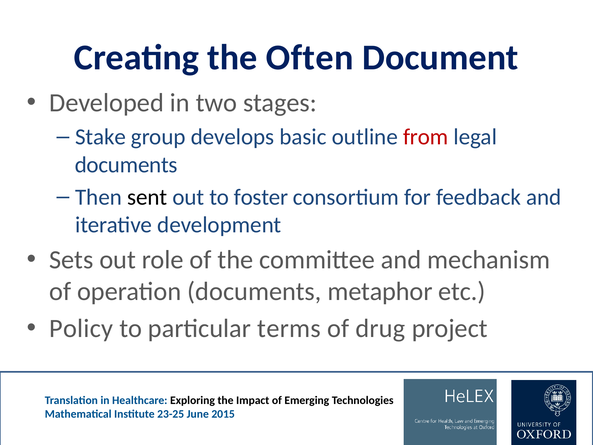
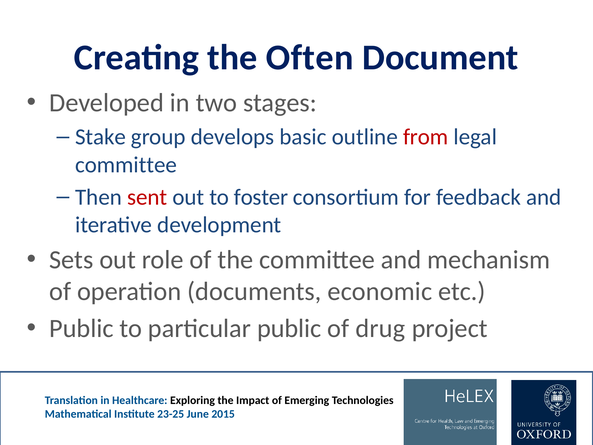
documents: documents -> committee (126, 165)
sent colour: black -> red (147, 197)
metaphor: metaphor -> economic (380, 291)
Policy: Policy -> Public (81, 328)
particular terms: terms -> public (289, 328)
